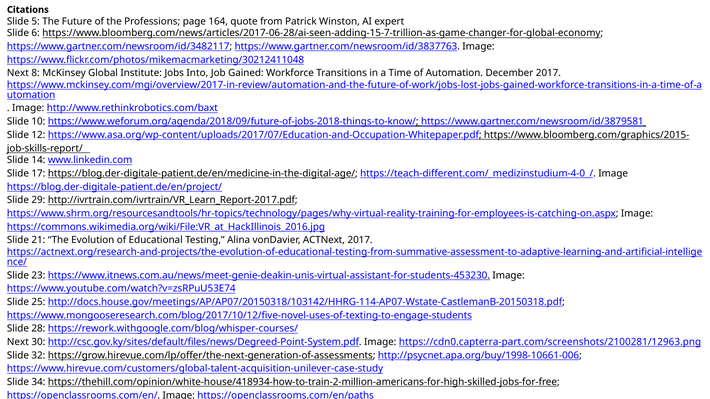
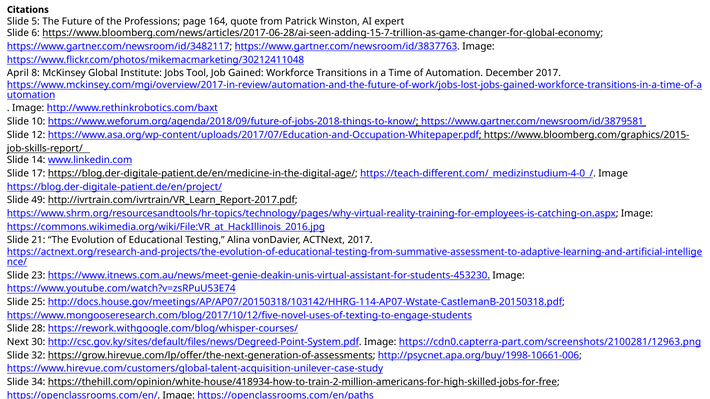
Next: Next -> April (18, 73)
Into: Into -> Tool (197, 73)
29: 29 -> 49 (38, 200)
